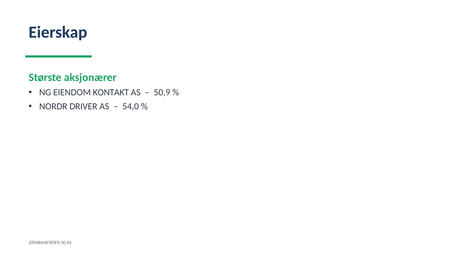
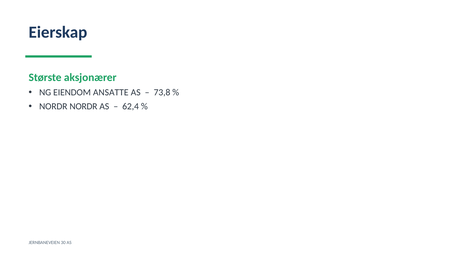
KONTAKT: KONTAKT -> ANSATTE (111, 93)
50,9: 50,9 -> 73,8 (162, 93)
NORDR DRIVER: DRIVER -> NORDR (83, 107)
54,0: 54,0 -> 62,4 (131, 107)
